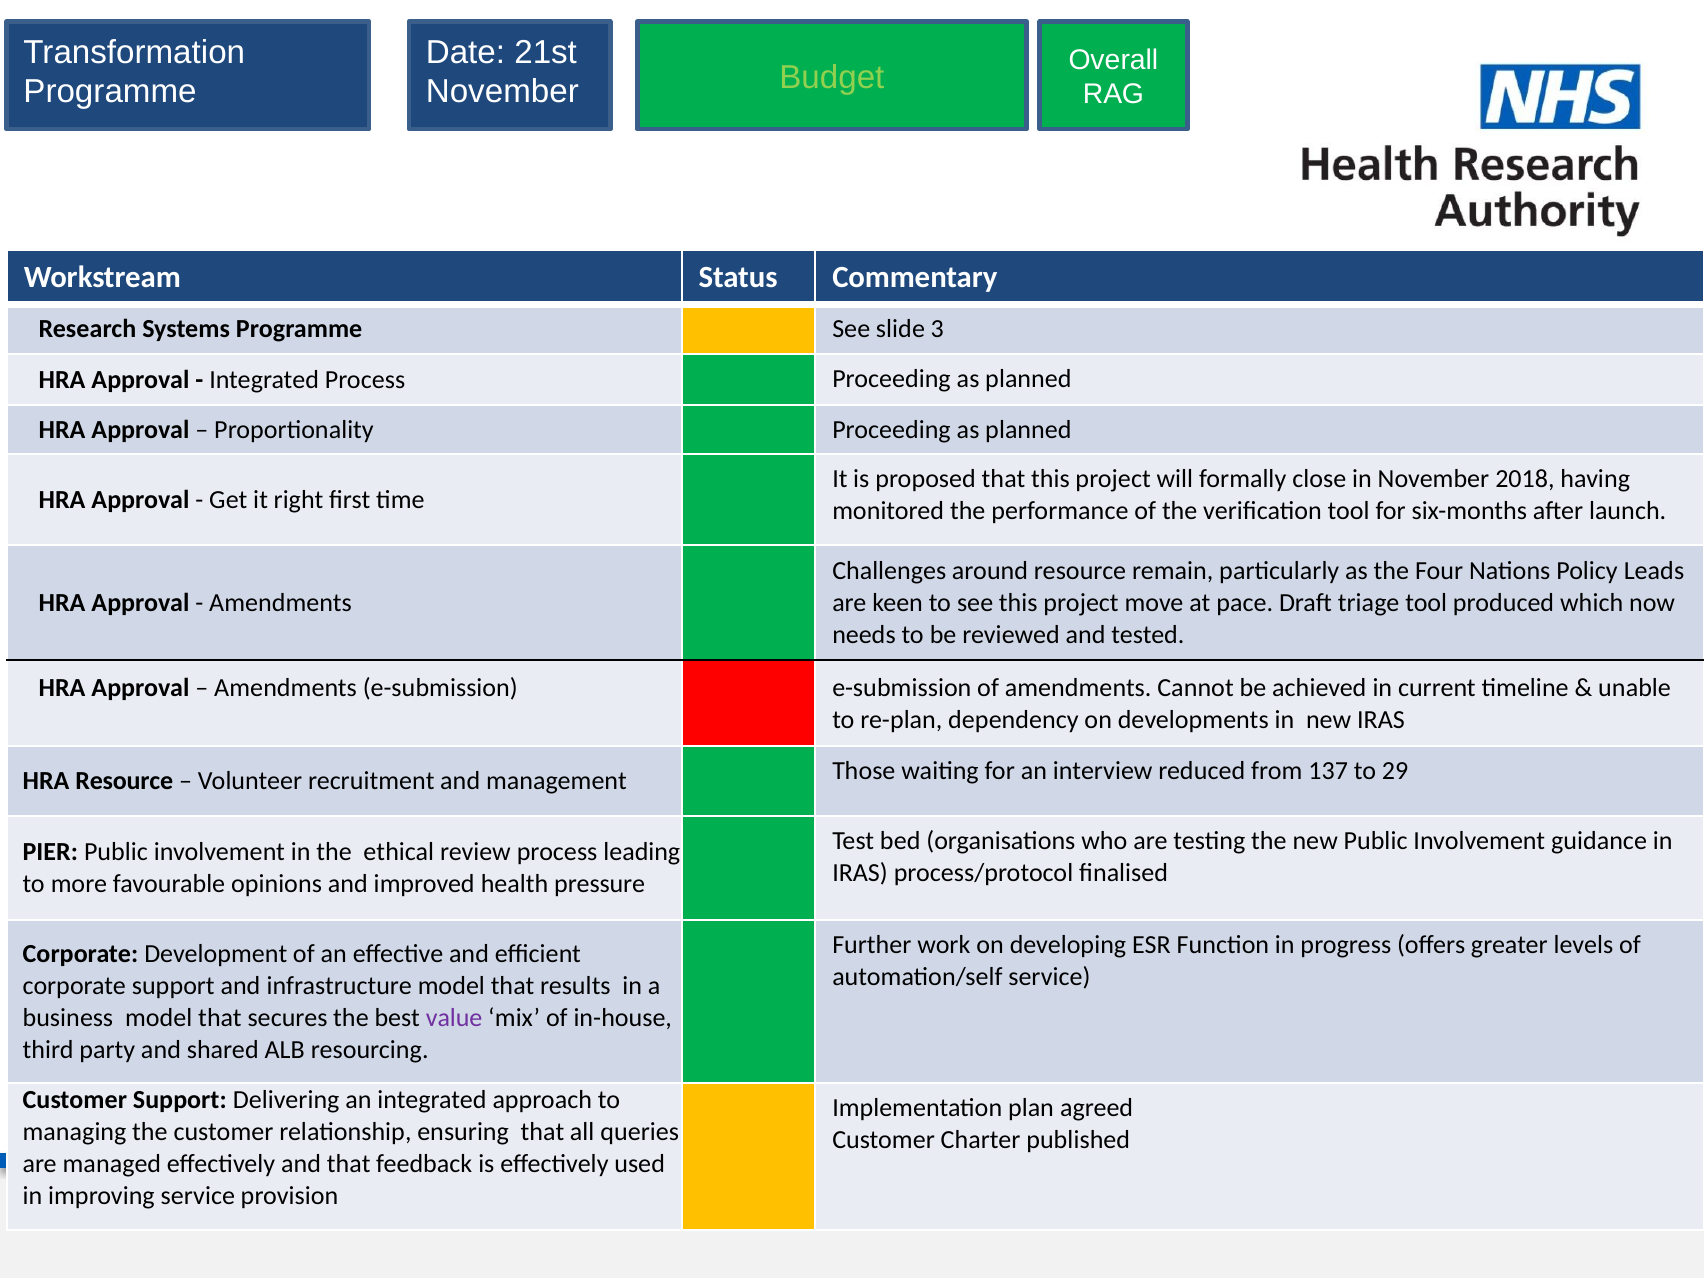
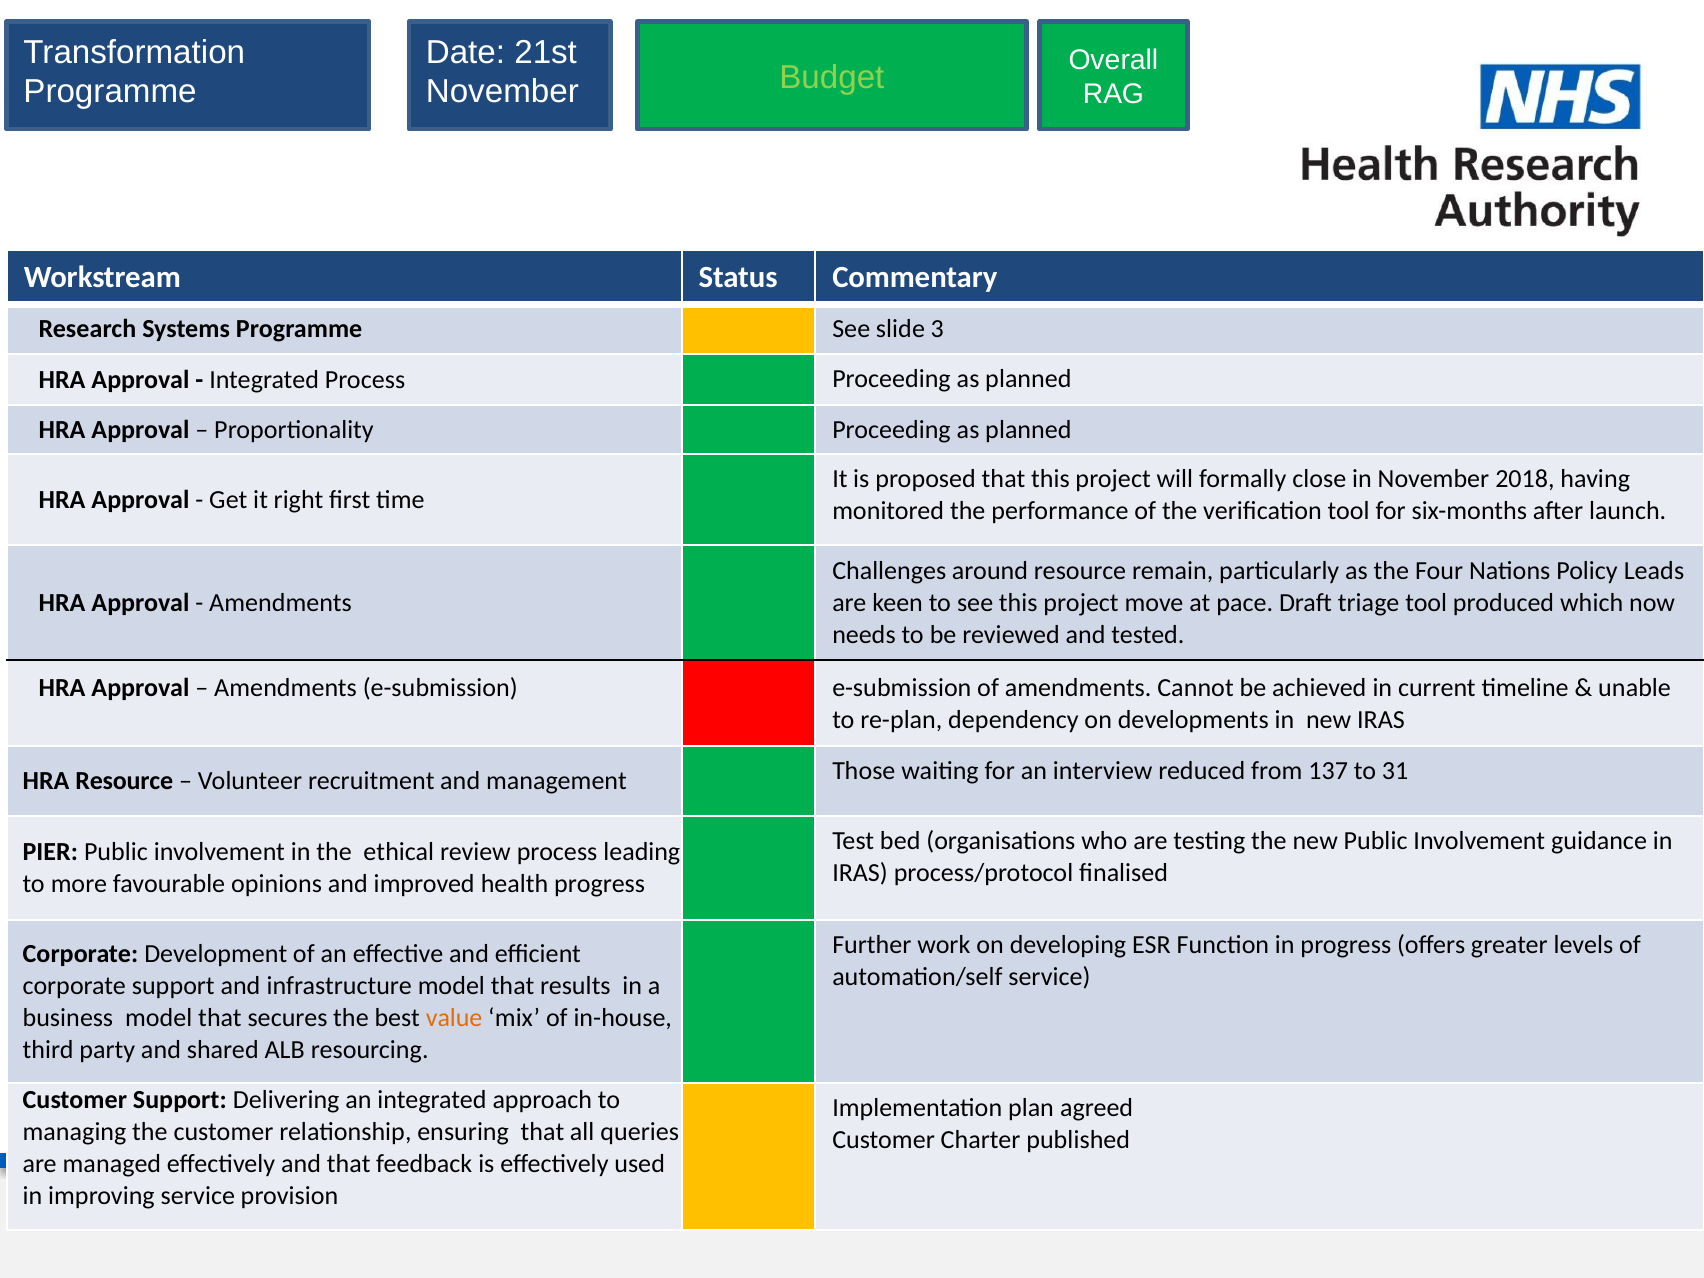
29: 29 -> 31 (1395, 771)
health pressure: pressure -> progress (600, 884)
value colour: purple -> orange (454, 1018)
